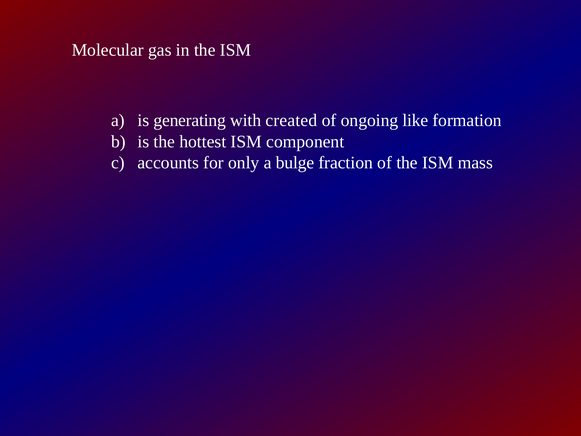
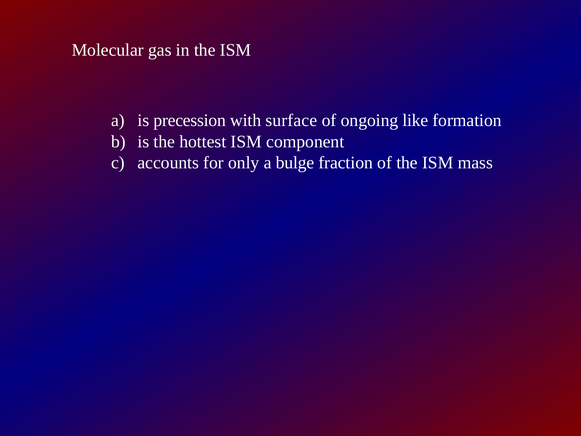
generating: generating -> precession (190, 120)
created: created -> surface (291, 120)
